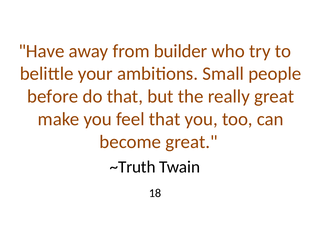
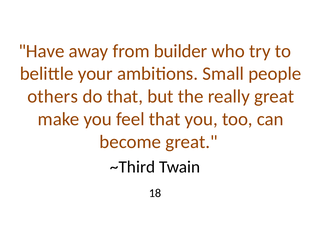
before: before -> others (53, 97)
~Truth: ~Truth -> ~Third (133, 167)
